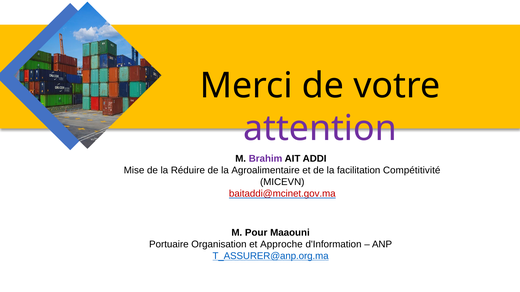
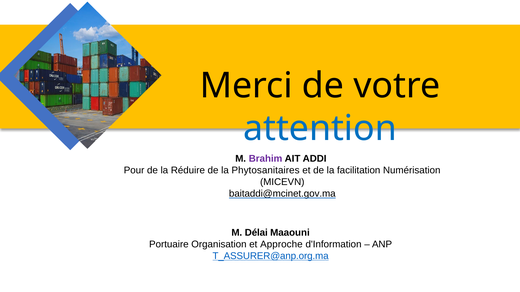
attention colour: purple -> blue (320, 129)
Mise: Mise -> Pour (134, 171)
Agroalimentaire: Agroalimentaire -> Phytosanitaires (266, 171)
Compétitivité: Compétitivité -> Numérisation (412, 171)
baitaddi@mcinet.gov.ma colour: red -> black (282, 194)
Pour: Pour -> Délai (256, 233)
